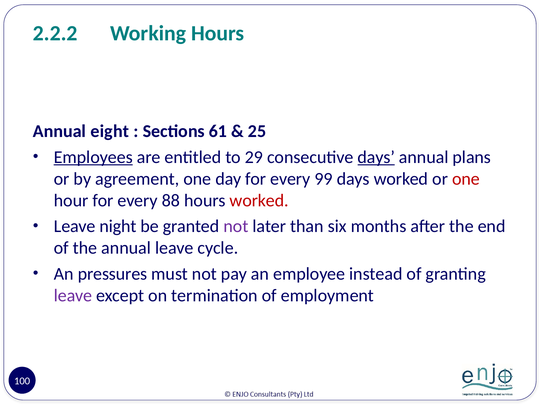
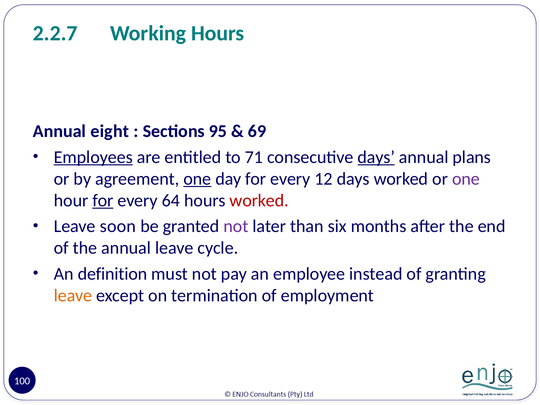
2.2.2: 2.2.2 -> 2.2.7 (55, 33)
61: 61 -> 95 (218, 131)
25: 25 -> 69 (257, 131)
29: 29 -> 71 (254, 157)
one underline: none -> present (197, 179)
99: 99 -> 12 (324, 179)
one colour: red -> purple (466, 179)
for underline: none -> present (103, 200)
88: 88 -> 64 (171, 200)
night: night -> soon (118, 226)
pressures: pressures -> definition (113, 274)
leave colour: purple -> orange (73, 296)
